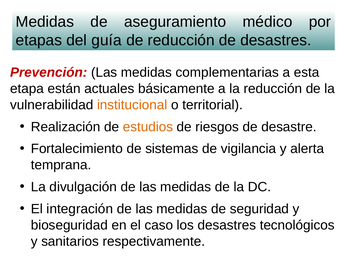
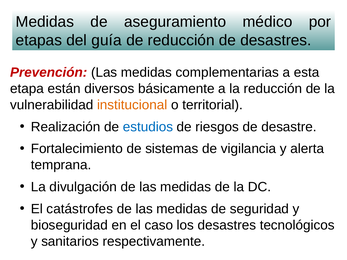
actuales: actuales -> diversos (109, 89)
estudios colour: orange -> blue (148, 127)
integración: integración -> catástrofes (80, 209)
